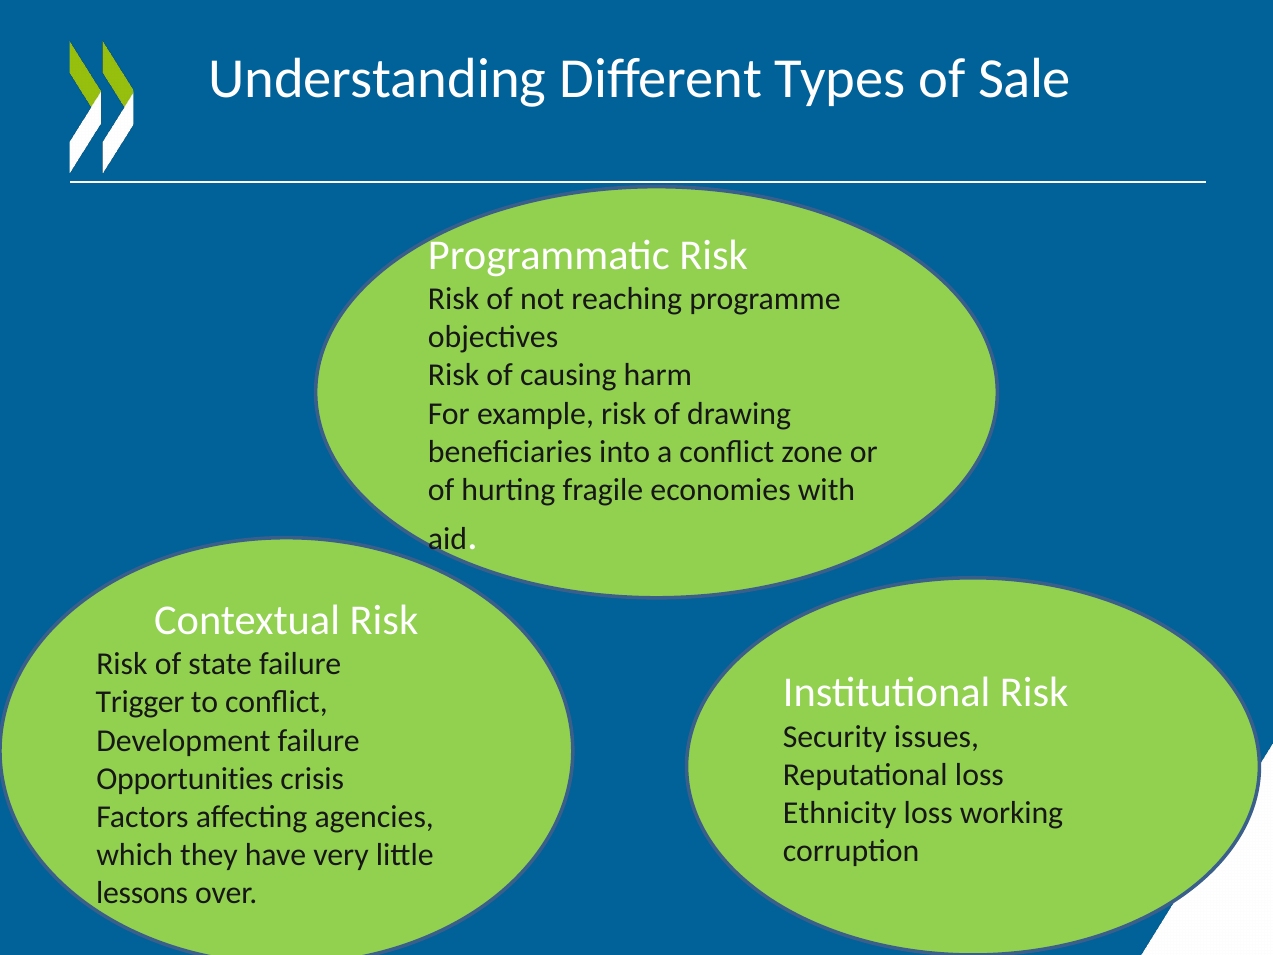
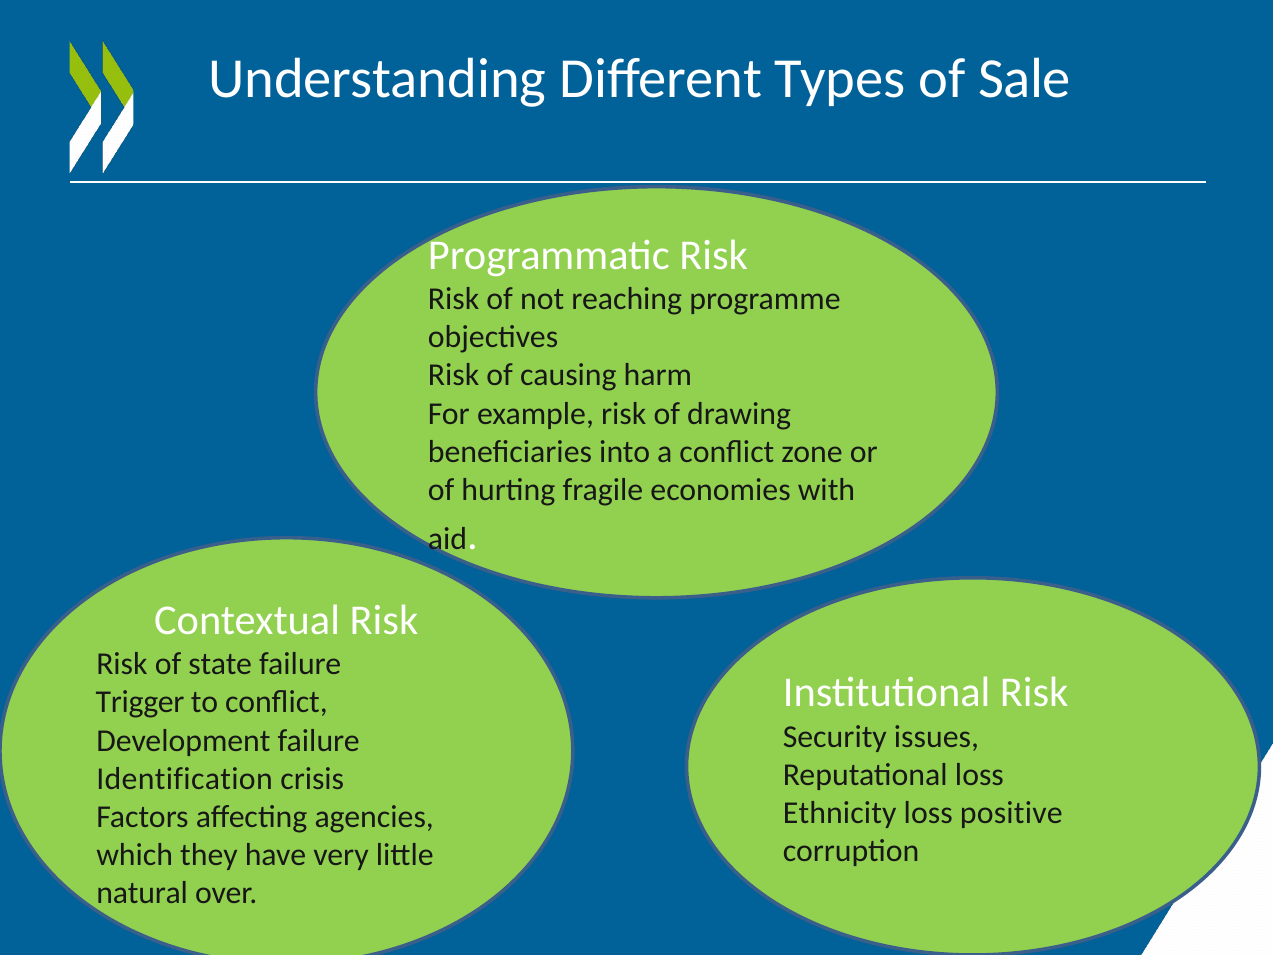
Opportunities: Opportunities -> Identification (185, 779)
working: working -> positive (1011, 813)
lessons: lessons -> natural (142, 893)
